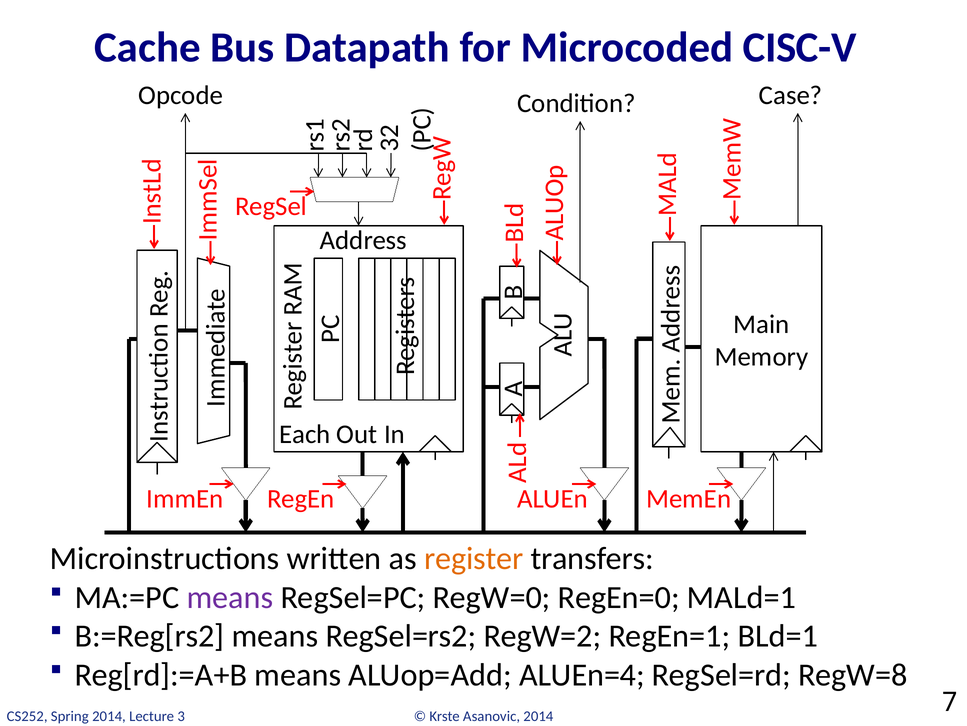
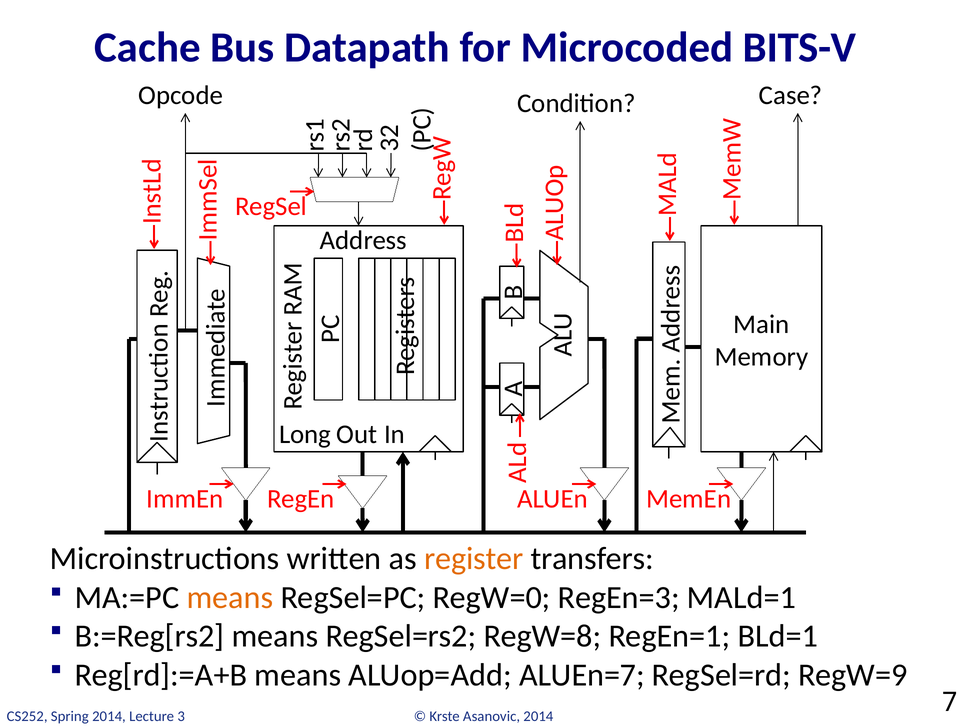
CISC-V: CISC-V -> BITS-V (800, 47)
Each: Each -> Long (305, 434)
means colour: purple -> orange (230, 597)
RegEn=0: RegEn=0 -> RegEn=3 (619, 597)
RegW=2: RegW=2 -> RegW=8 (542, 635)
ALUEn=4: ALUEn=4 -> ALUEn=7 (582, 674)
RegW=8: RegW=8 -> RegW=9 (853, 674)
